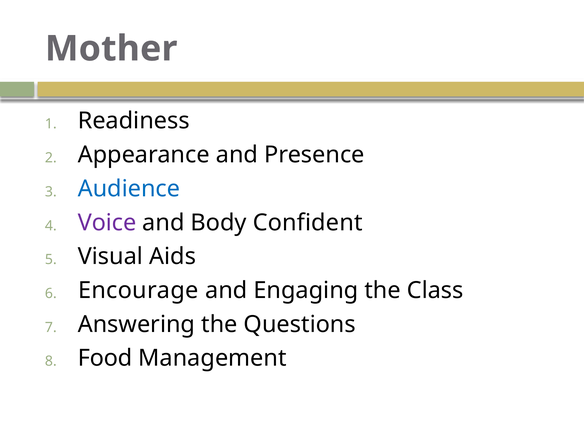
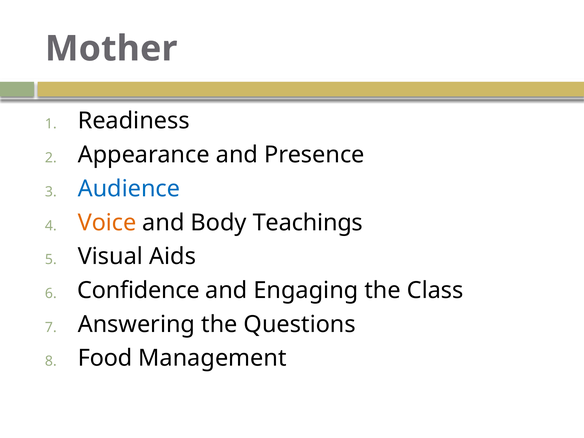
Voice colour: purple -> orange (107, 223)
Confident: Confident -> Teachings (308, 223)
Encourage: Encourage -> Confidence (139, 290)
